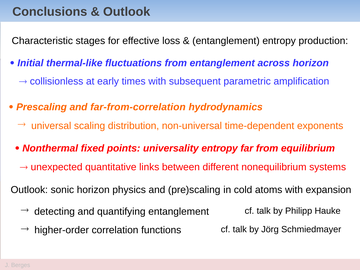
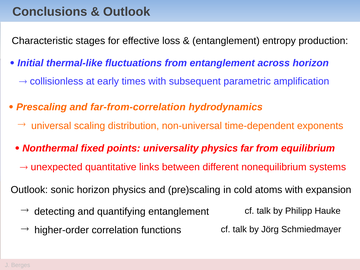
universality entropy: entropy -> physics (220, 148)
